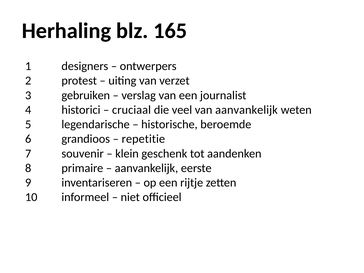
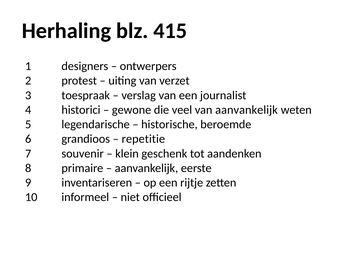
165: 165 -> 415 (170, 31)
gebruiken: gebruiken -> toespraak (86, 95)
cruciaal: cruciaal -> gewone (132, 110)
